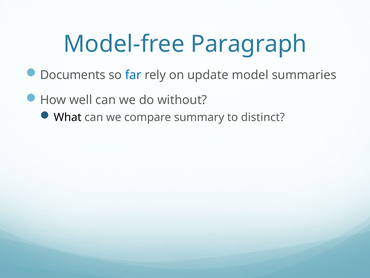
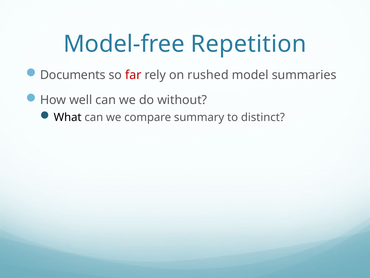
Paragraph: Paragraph -> Repetition (249, 44)
far colour: blue -> red (133, 75)
update: update -> rushed (208, 75)
